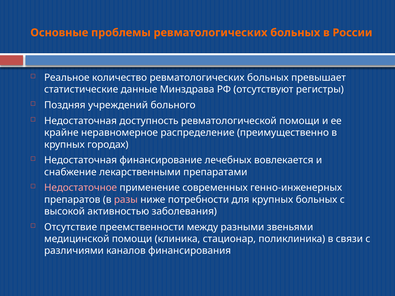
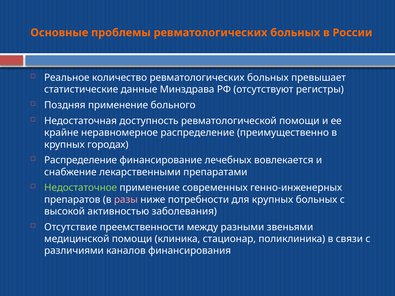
Поздняя учреждений: учреждений -> применение (118, 105)
Недостаточная: Недостаточная -> Распределение (81, 160)
Недостаточное colour: pink -> light green (81, 188)
